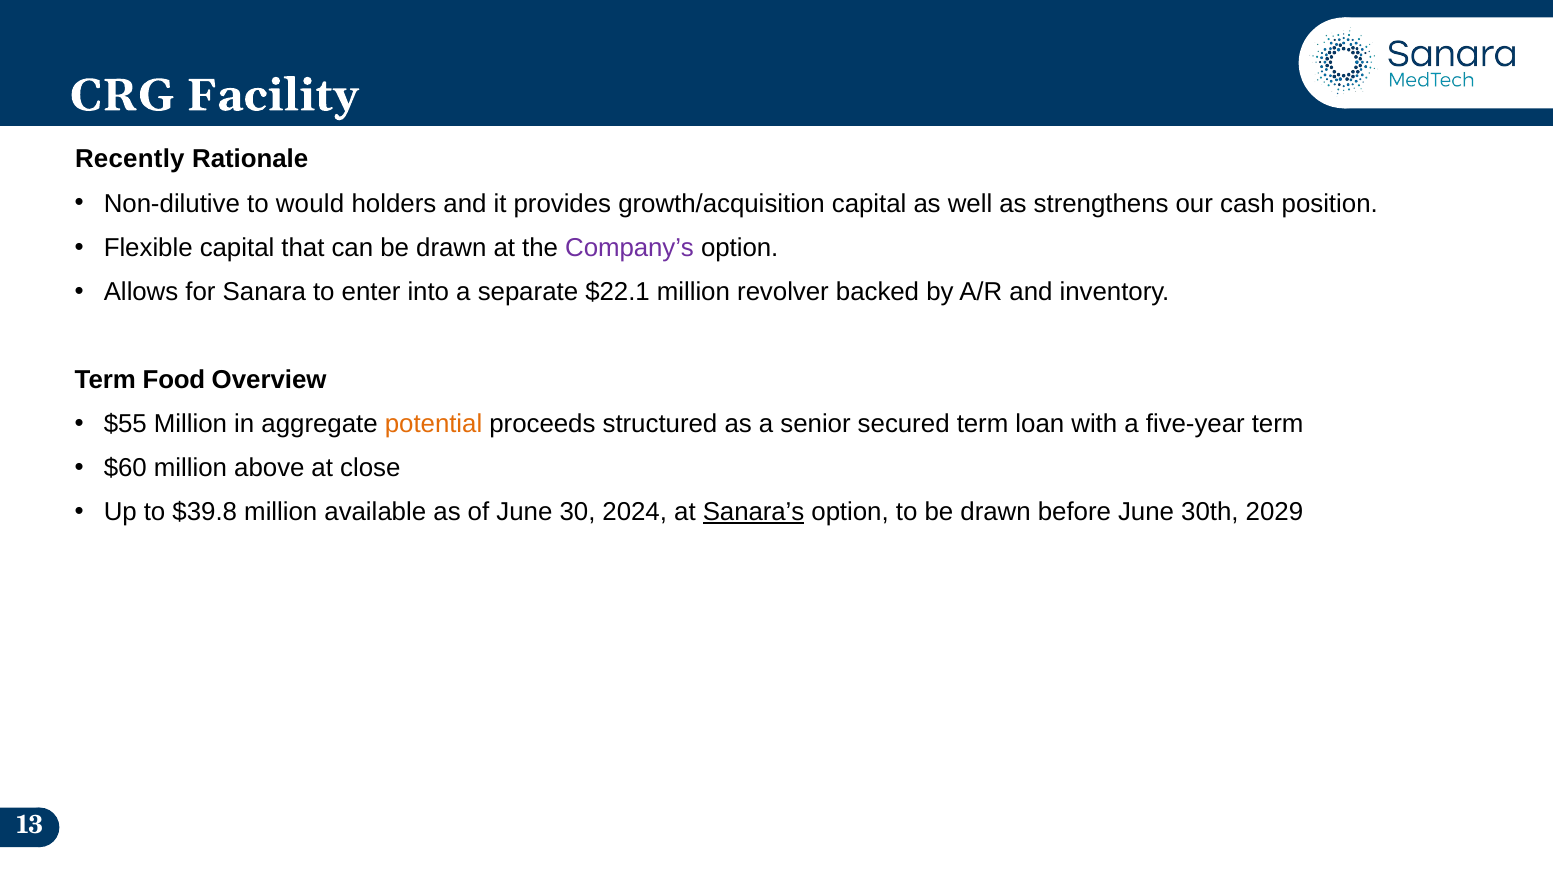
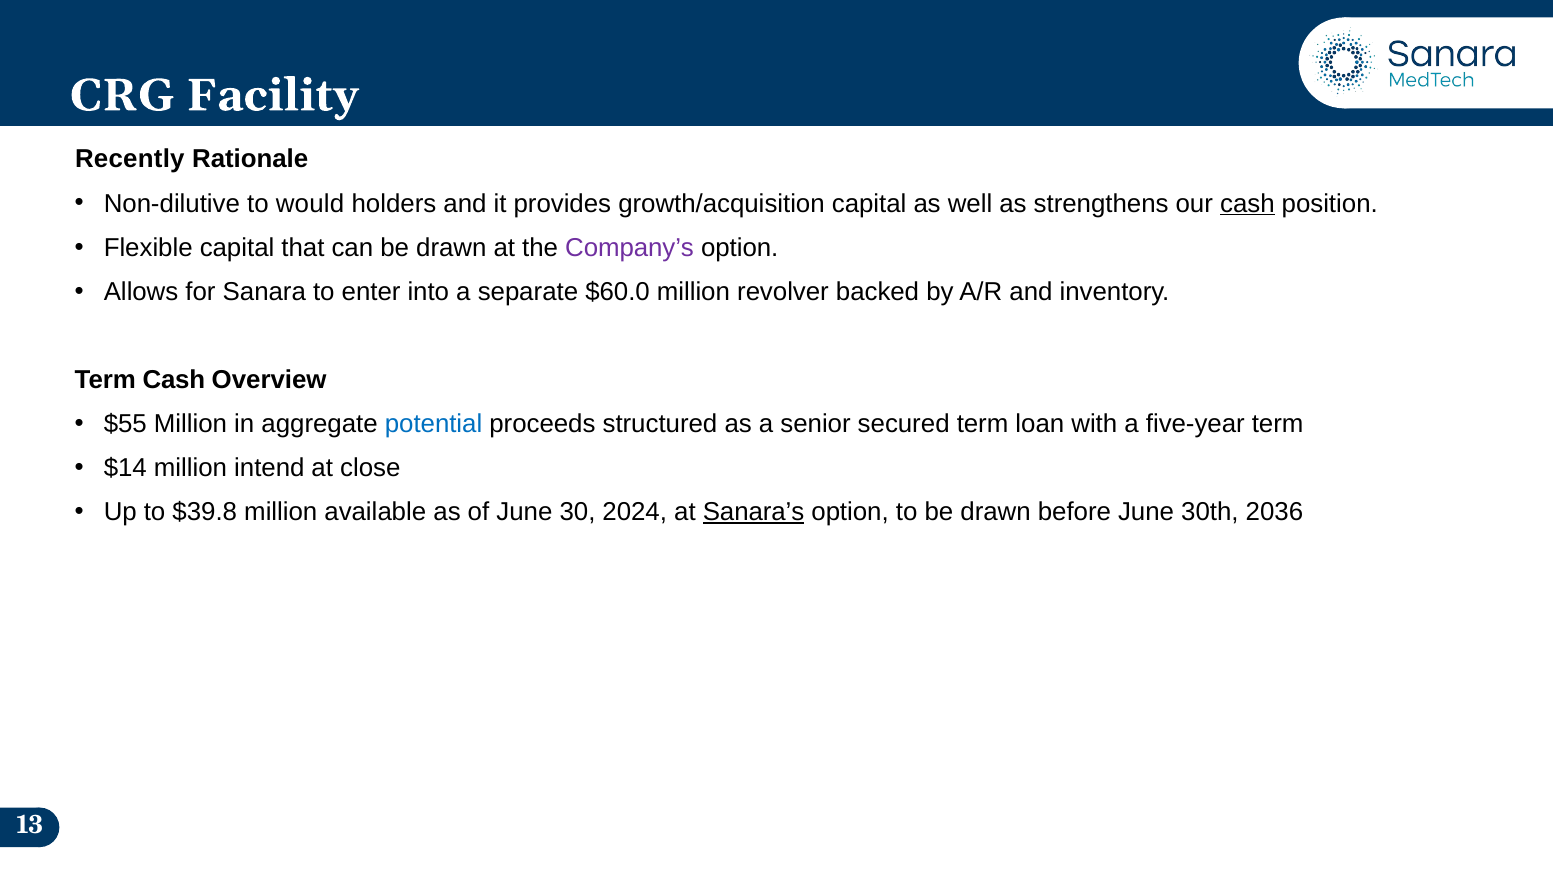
cash underline: none -> present (1247, 203)
$22.1: $22.1 -> $60.0 (618, 292)
Term Food: Food -> Cash (174, 380)
potential colour: orange -> blue (434, 424)
$60: $60 -> $14 (125, 468)
above: above -> intend (269, 468)
2029: 2029 -> 2036 (1274, 512)
